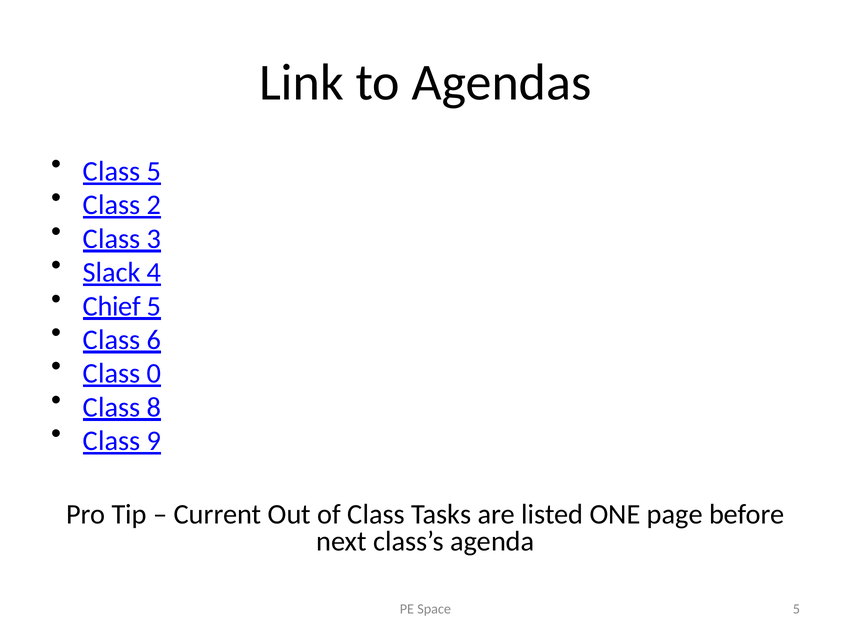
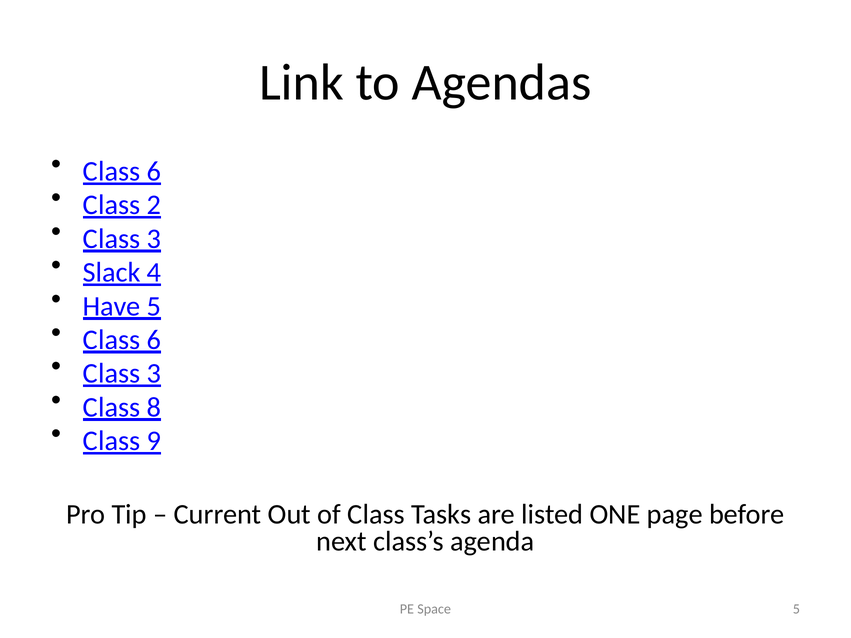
5: 5 -> 6 (154, 171)
Chief: Chief -> Have (112, 306)
0: 0 -> 3 (154, 374)
